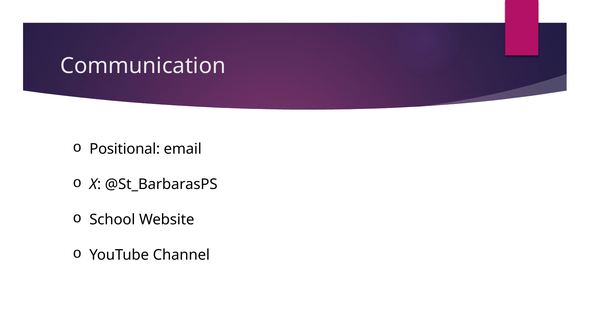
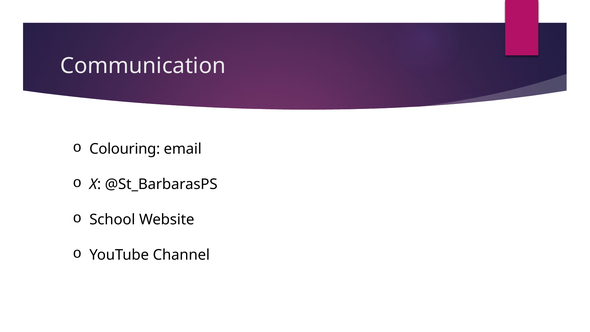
Positional: Positional -> Colouring (125, 149)
